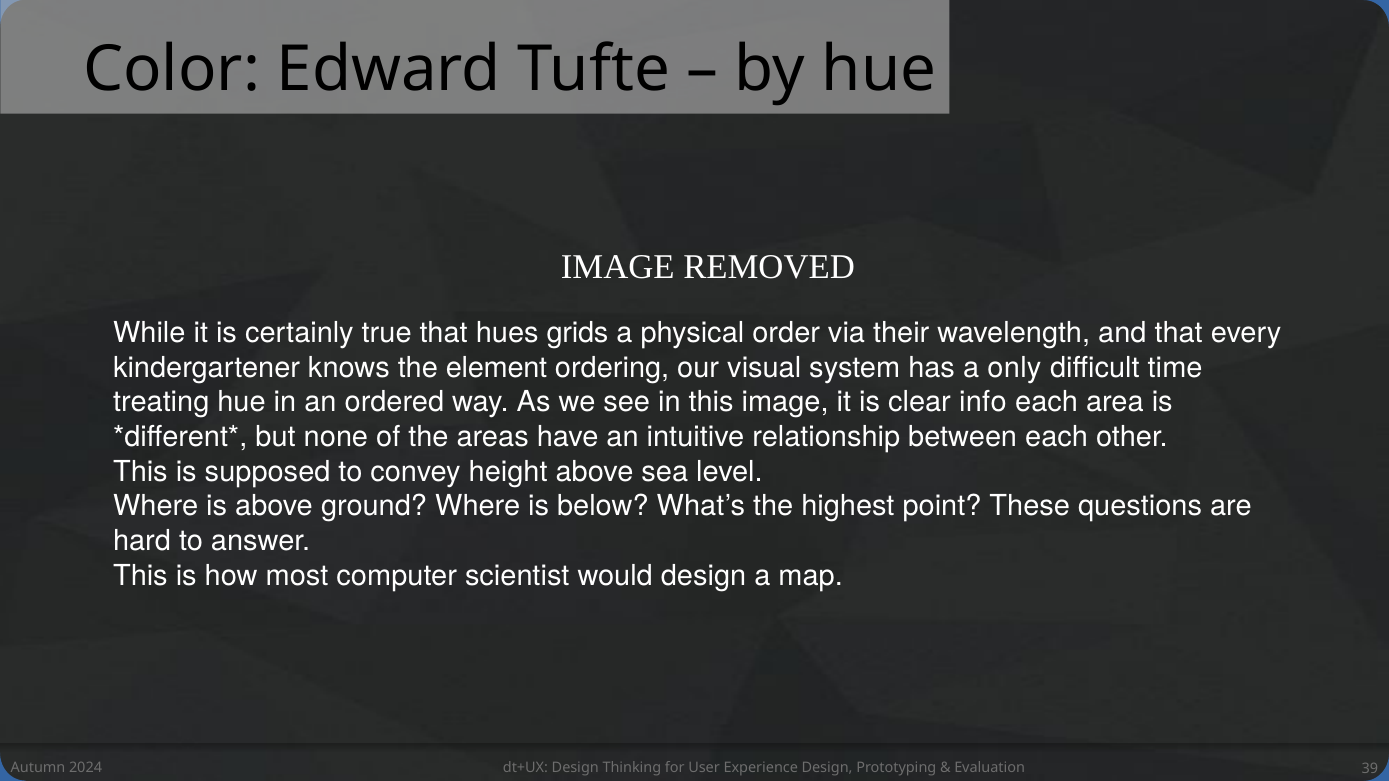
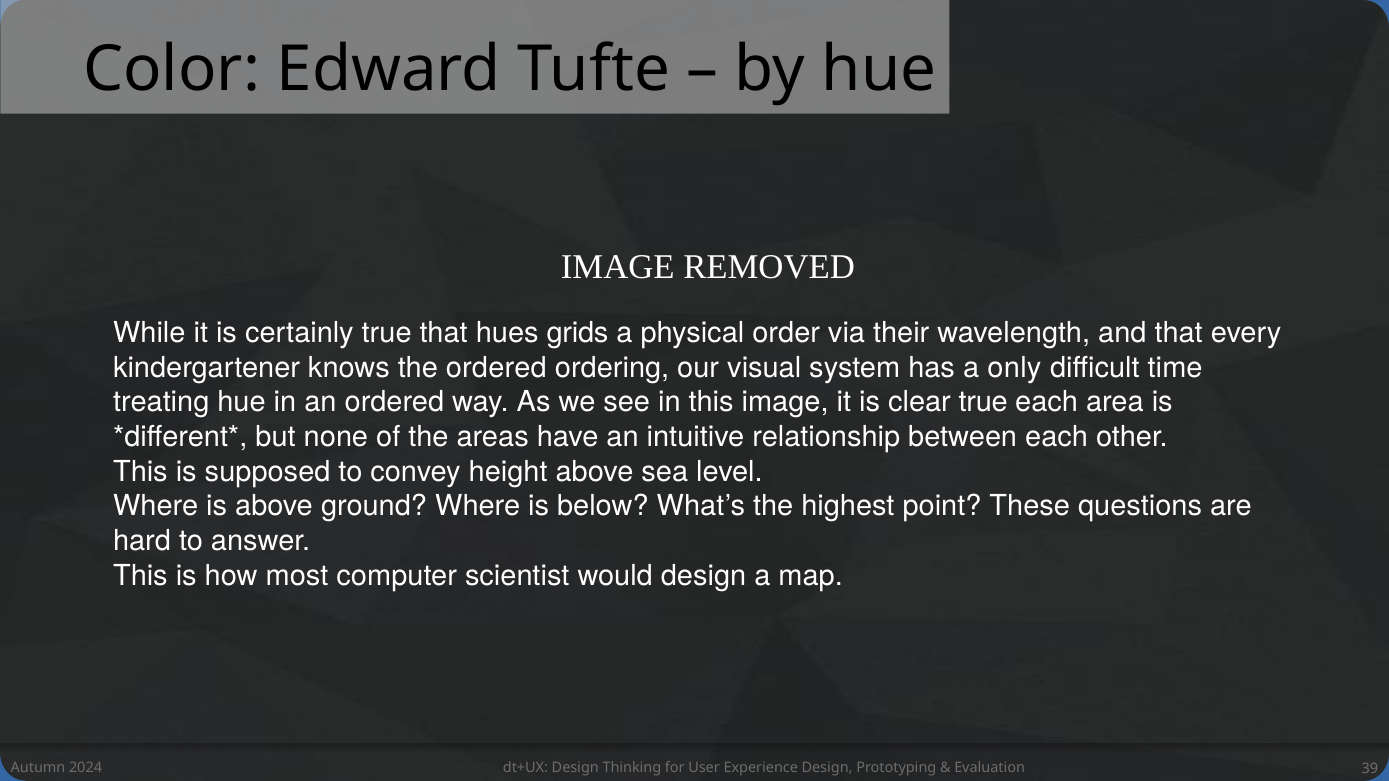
the element: element -> ordered (496, 368)
clear info: info -> true (983, 402)
